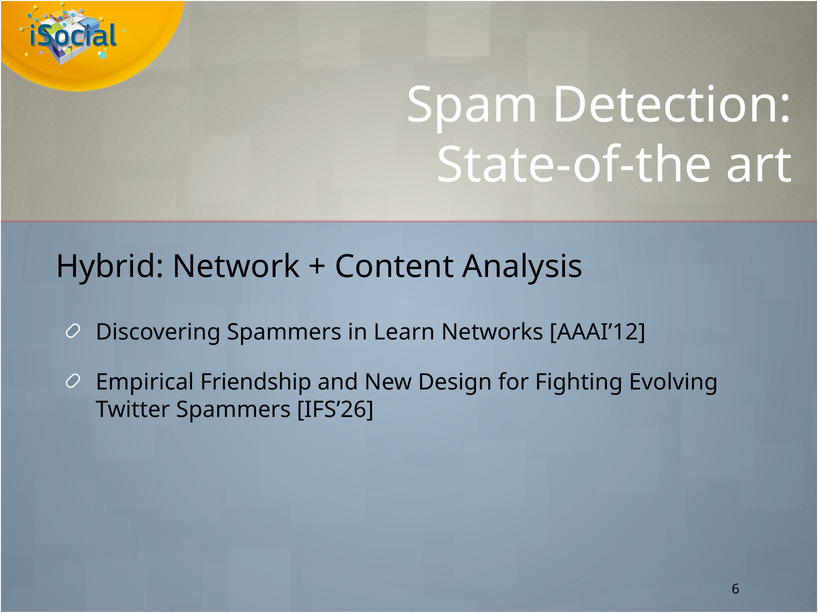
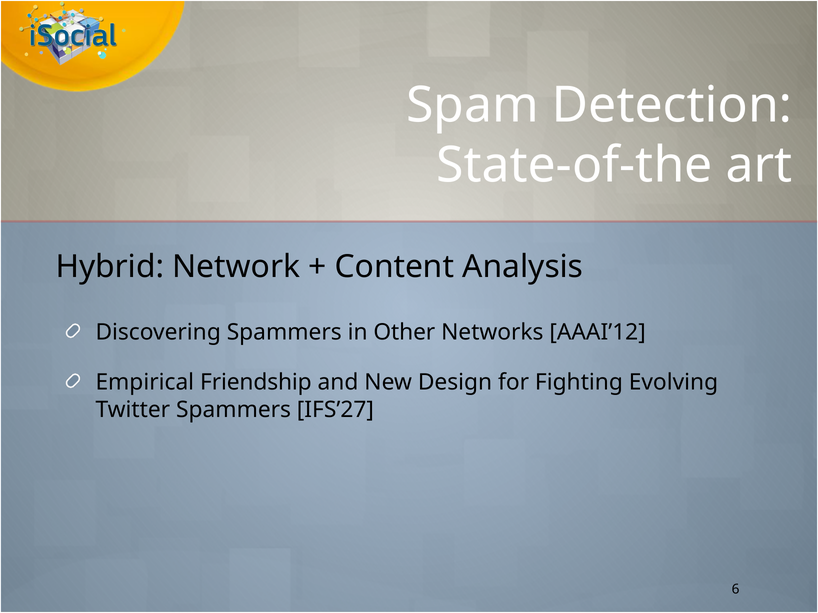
Learn: Learn -> Other (404, 333)
IFS’26: IFS’26 -> IFS’27 (335, 410)
